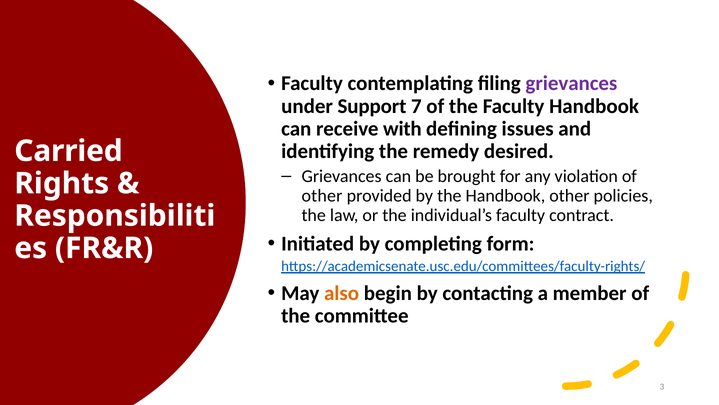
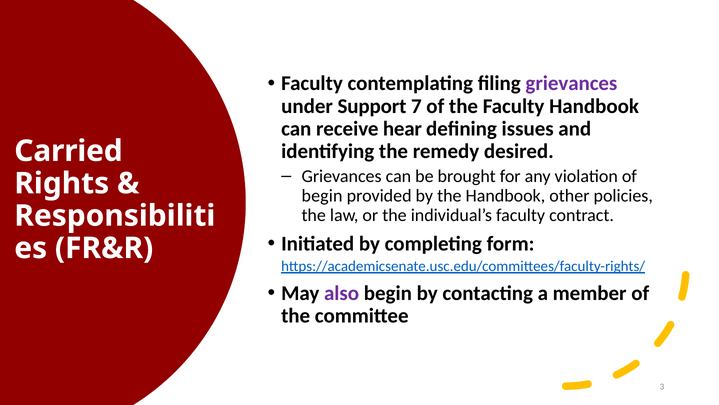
with: with -> hear (402, 129)
other: other -> begin (322, 195)
also colour: orange -> purple (342, 293)
